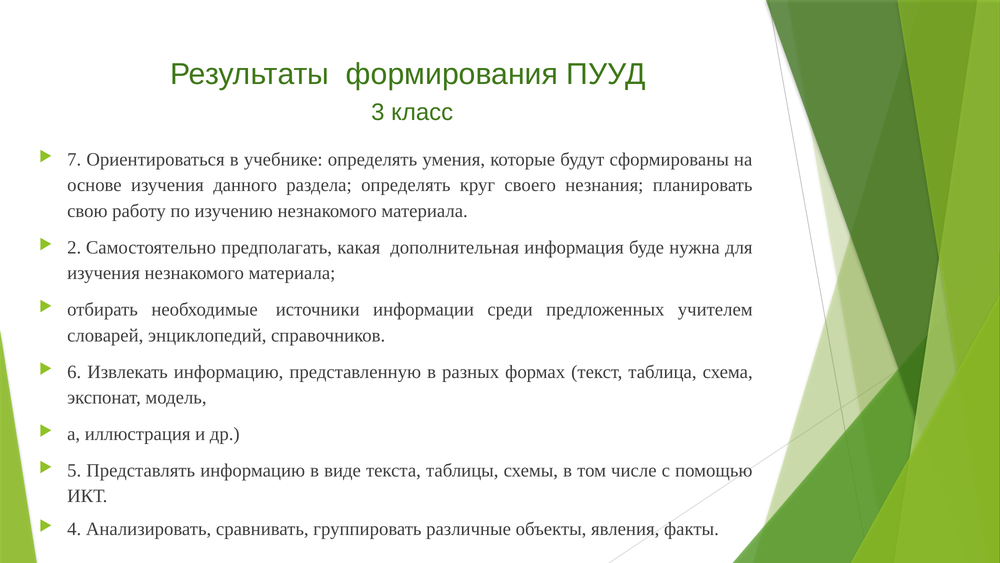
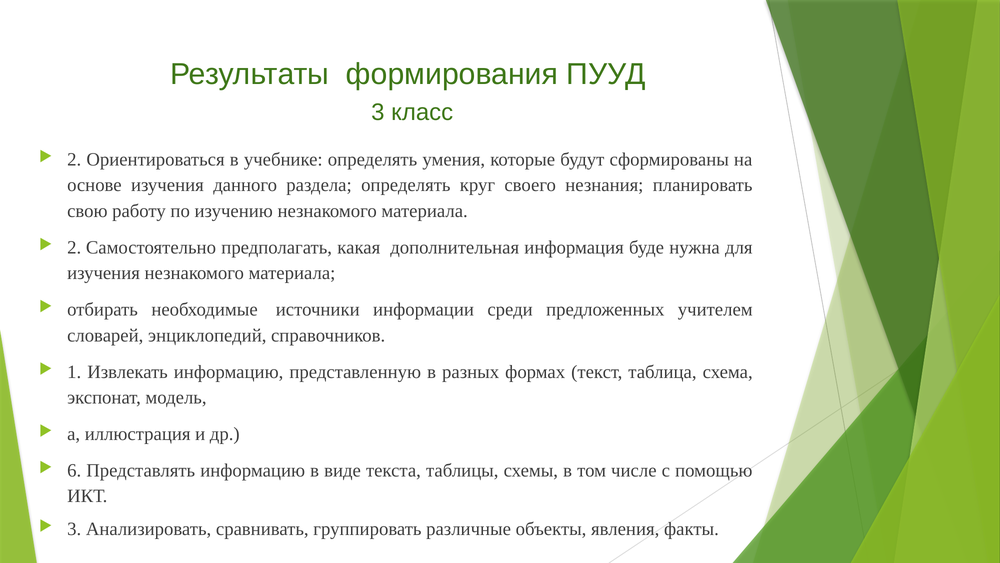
7: 7 -> 2 (74, 159)
6: 6 -> 1 (74, 371)
5: 5 -> 6 (74, 470)
4: 4 -> 3 (74, 529)
